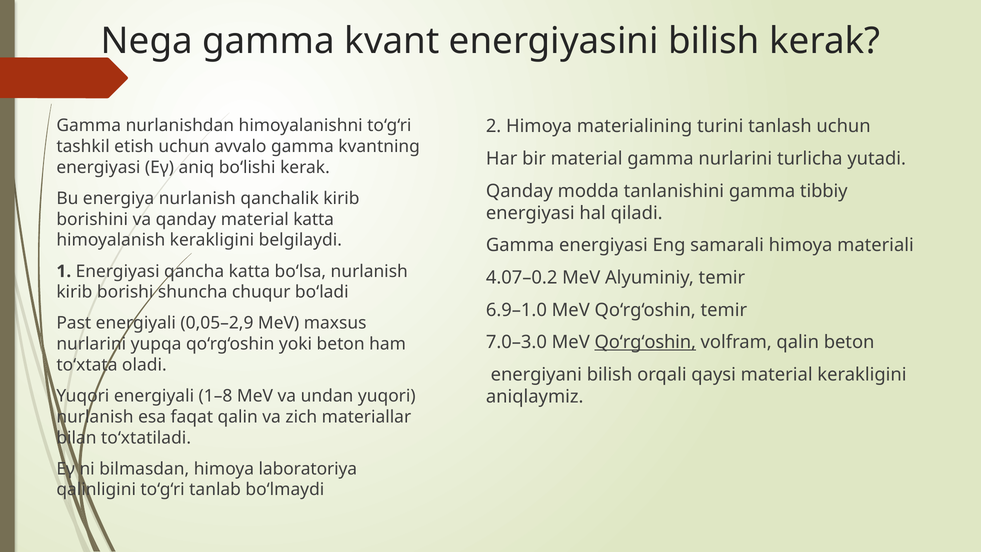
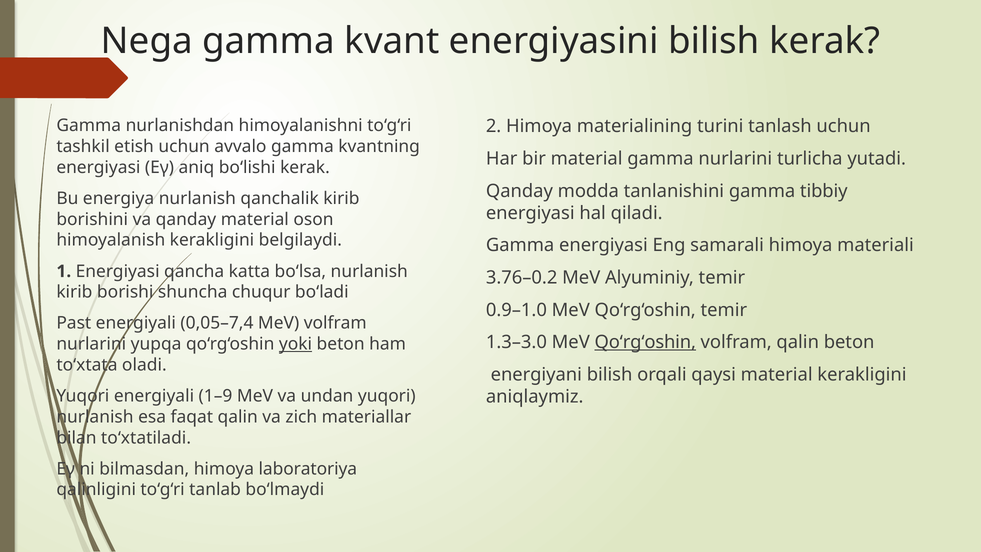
material katta: katta -> oson (313, 219)
4.07–0.2: 4.07–0.2 -> 3.76–0.2 (522, 278)
6.9–1.0: 6.9–1.0 -> 0.9–1.0 (516, 310)
0,05–2,9: 0,05–2,9 -> 0,05–7,4 (217, 323)
MeV maxsus: maxsus -> volfram (335, 323)
7.0–3.0: 7.0–3.0 -> 1.3–3.0 (516, 342)
yoki underline: none -> present (296, 344)
1–8: 1–8 -> 1–9 (216, 396)
